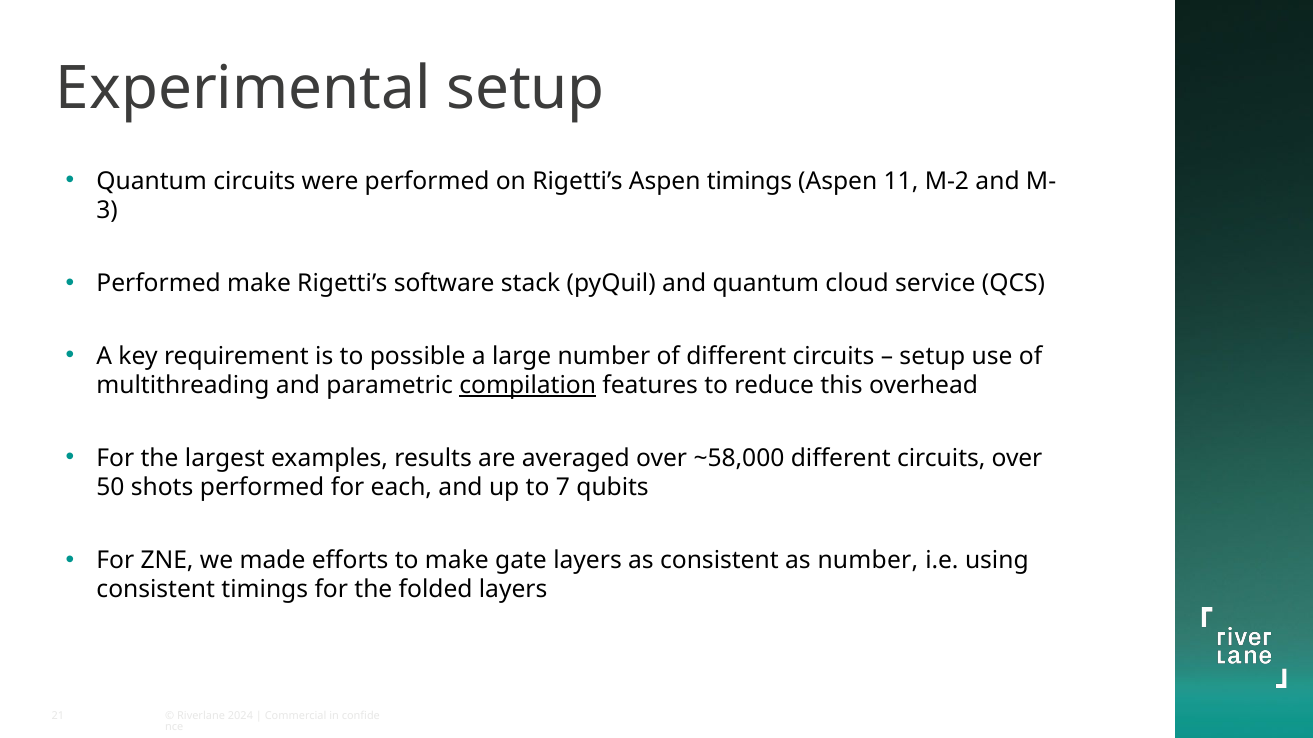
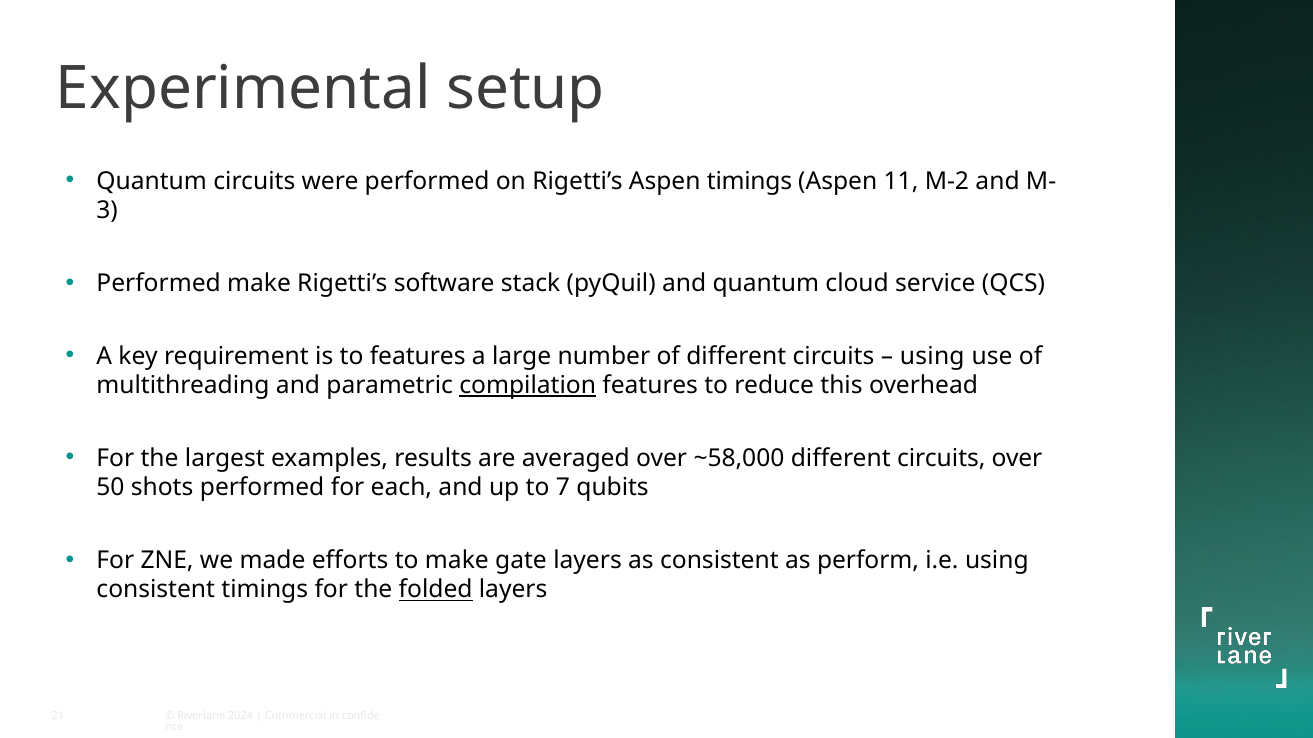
to possible: possible -> features (418, 356)
setup: setup -> using (932, 356)
as number: number -> perform (868, 561)
folded underline: none -> present (436, 590)
